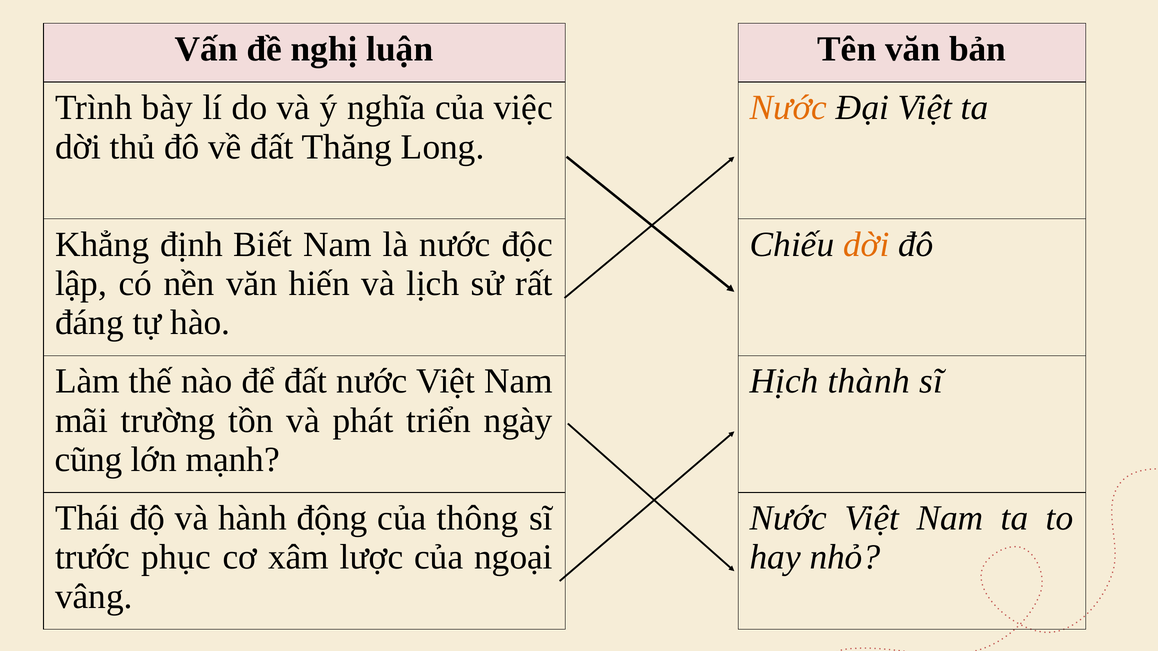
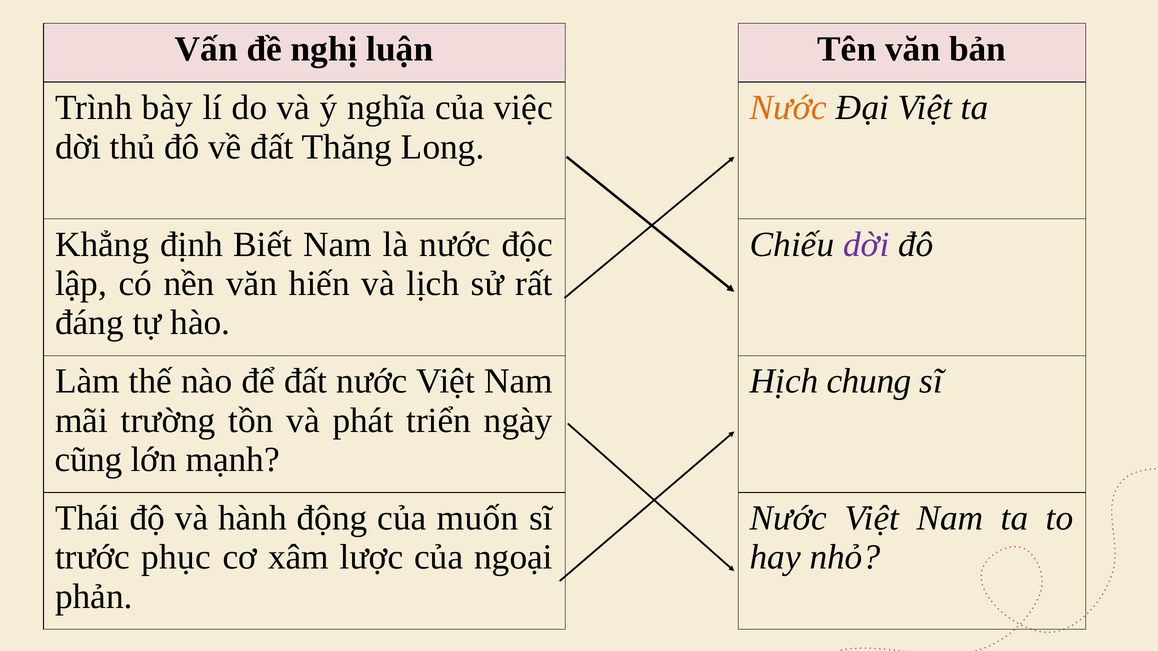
dời colour: orange -> purple (866, 245)
thành: thành -> chung (869, 382)
thông: thông -> muốn (478, 518)
vâng: vâng -> phản (94, 597)
